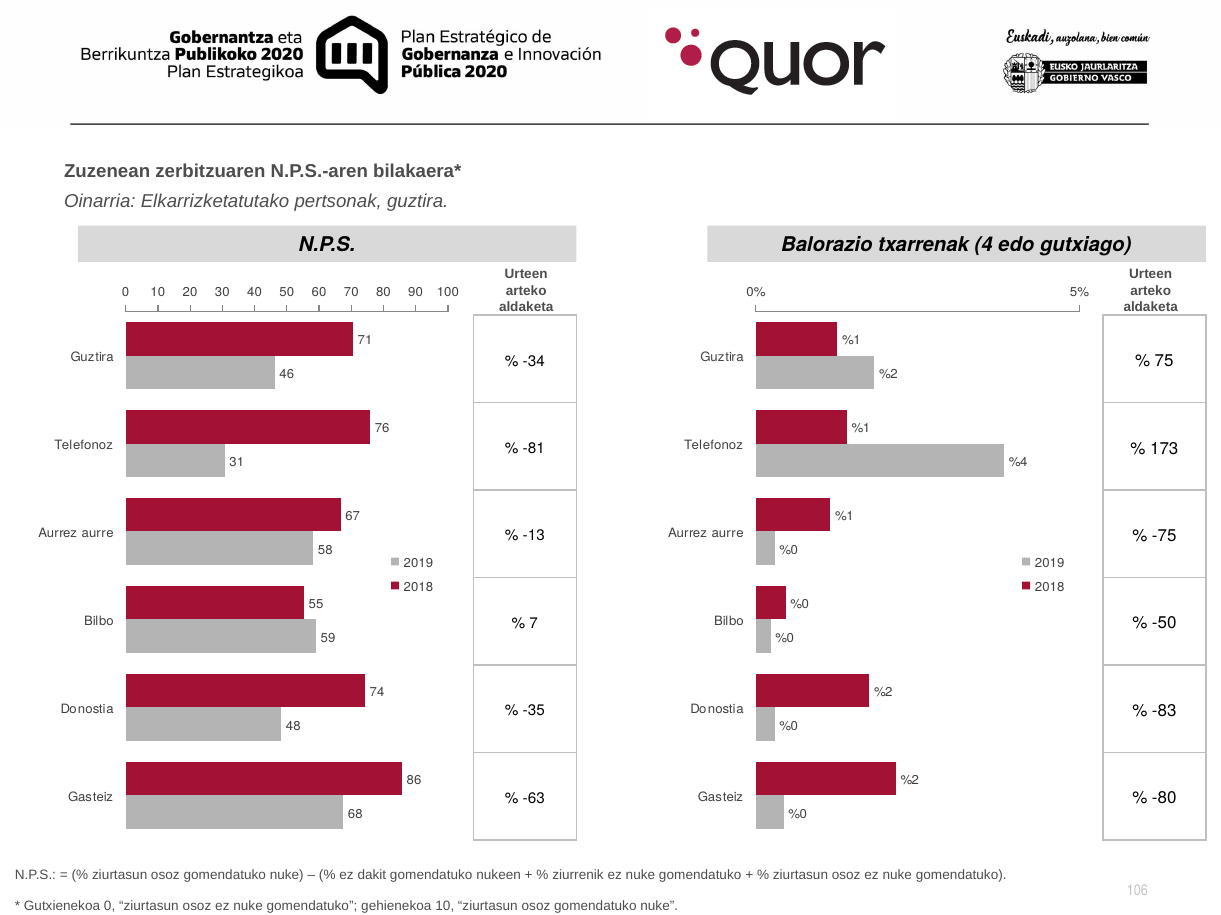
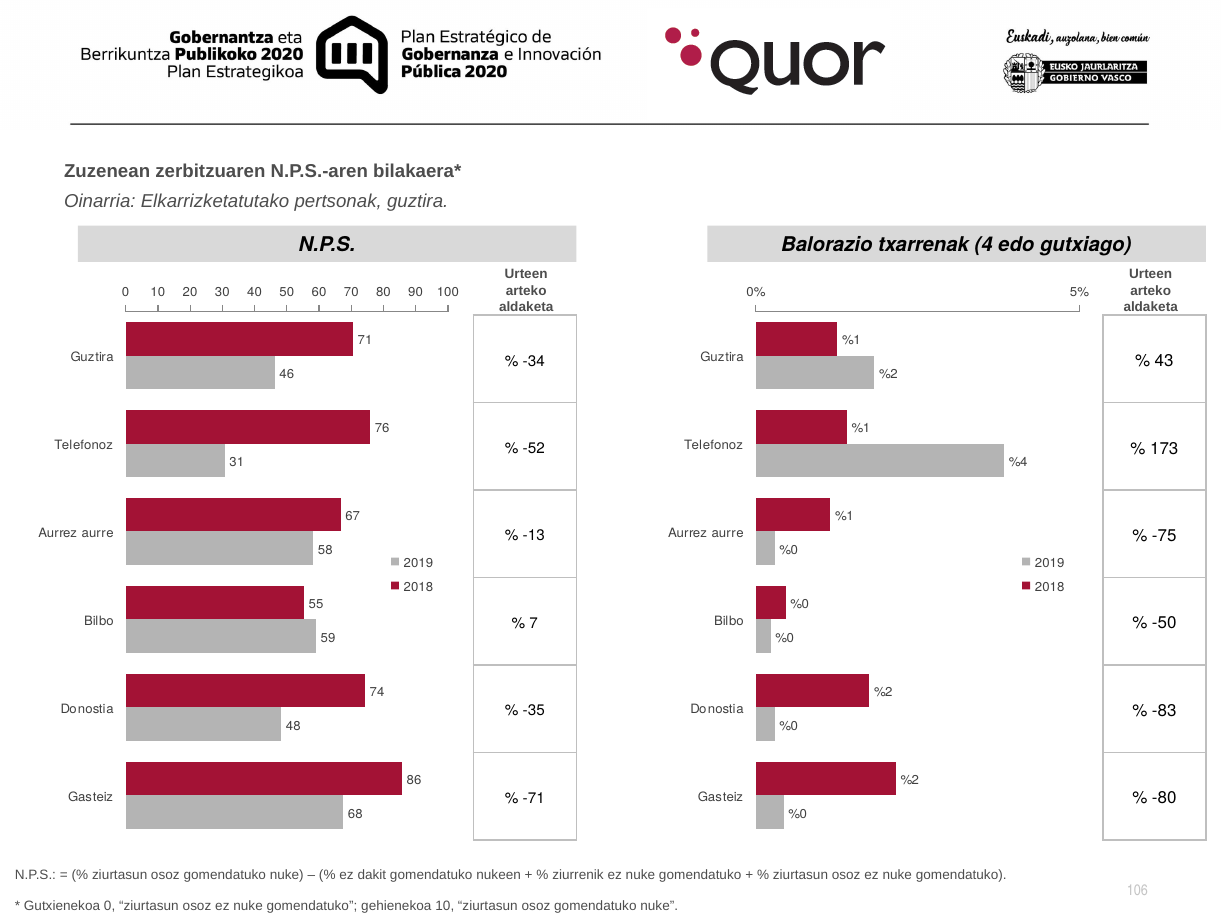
75: 75 -> 43 (1164, 361)
-81: -81 -> -52 (534, 449)
-63: -63 -> -71 (534, 799)
